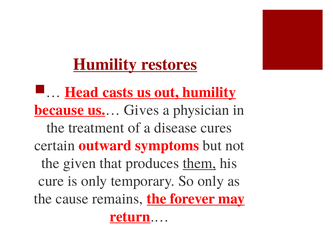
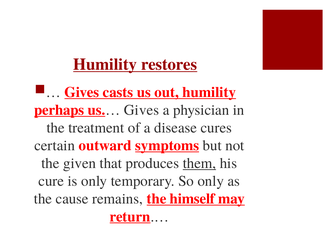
Head: Head -> Gives (82, 92)
because: because -> perhaps (59, 110)
symptoms underline: none -> present (167, 145)
forever: forever -> himself (192, 199)
